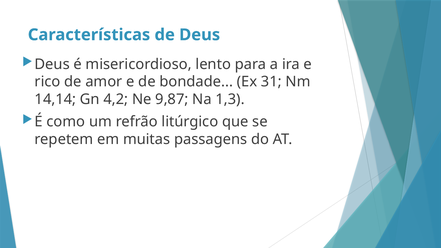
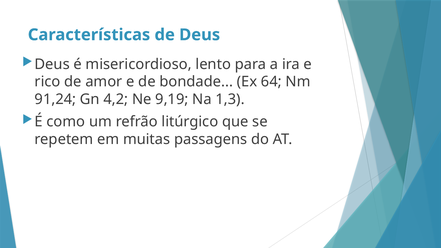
31: 31 -> 64 (271, 82)
14,14: 14,14 -> 91,24 (55, 99)
9,87: 9,87 -> 9,19 (172, 99)
